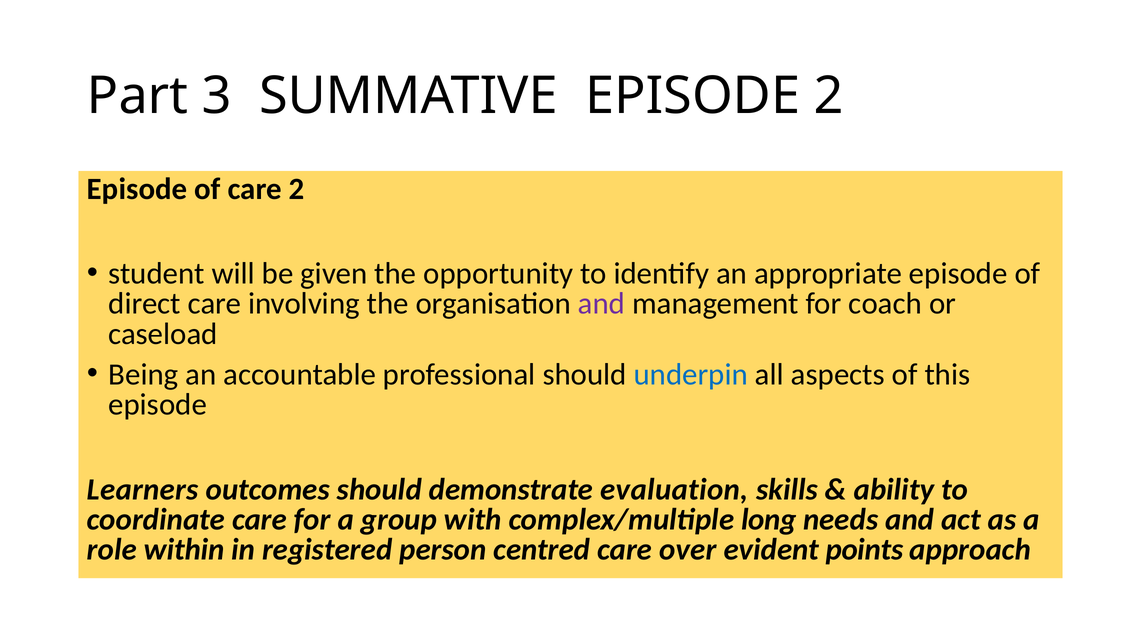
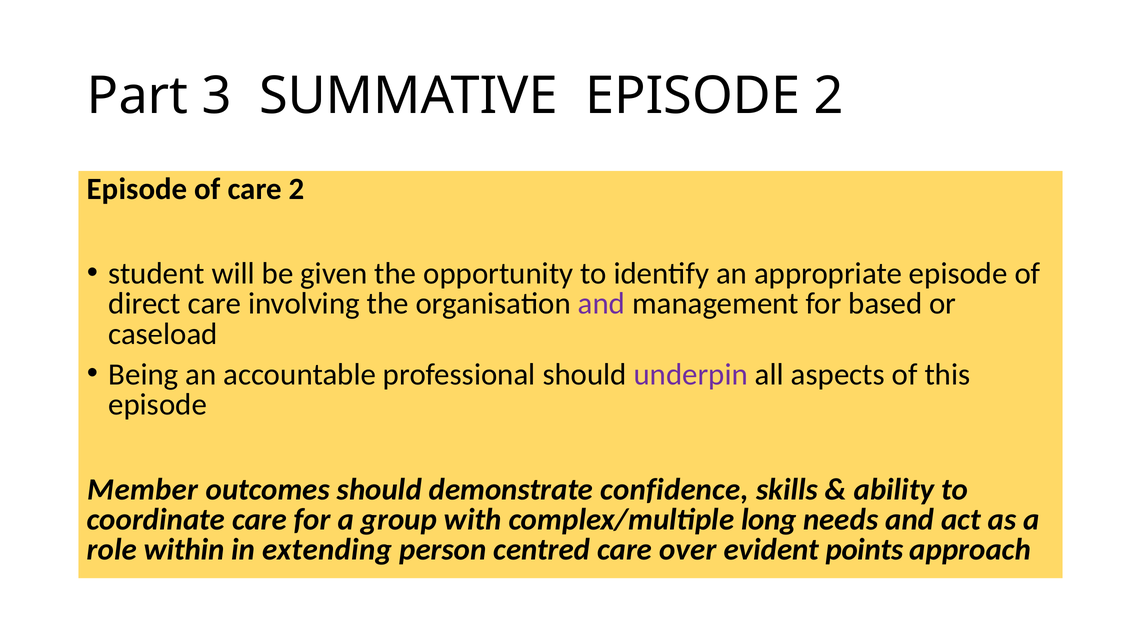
coach: coach -> based (885, 304)
underpin colour: blue -> purple (691, 374)
Learners: Learners -> Member (143, 489)
evaluation: evaluation -> confidence (674, 489)
registered: registered -> extending (327, 549)
